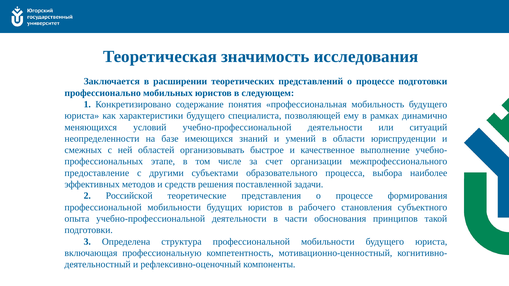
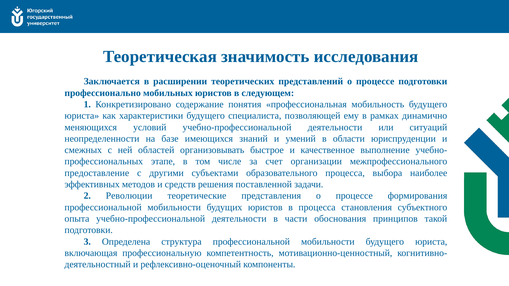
Российской: Российской -> Революции (129, 196)
в рабочего: рабочего -> процесса (317, 208)
